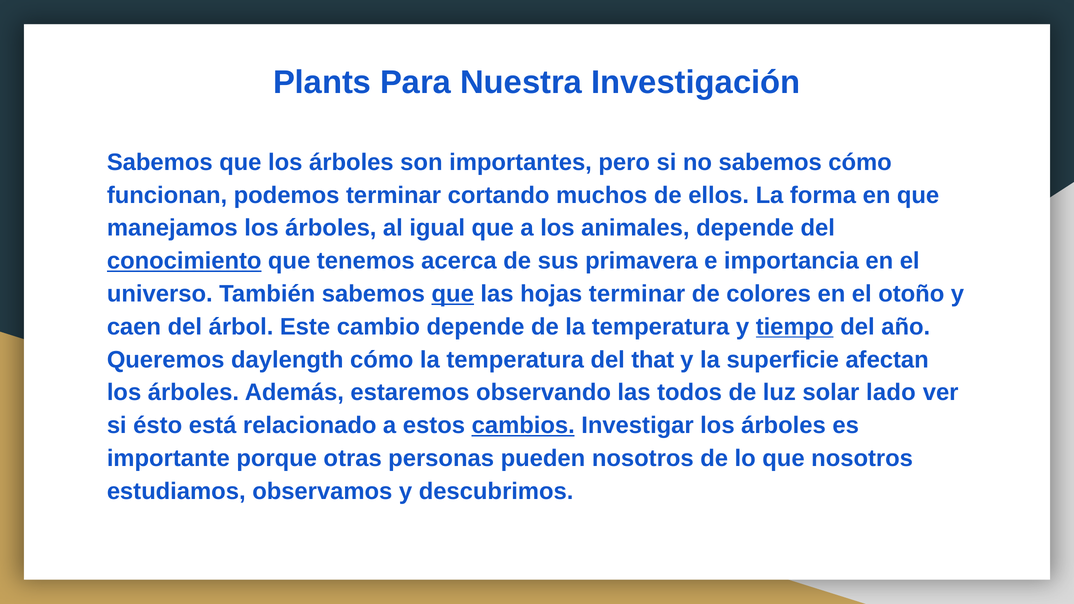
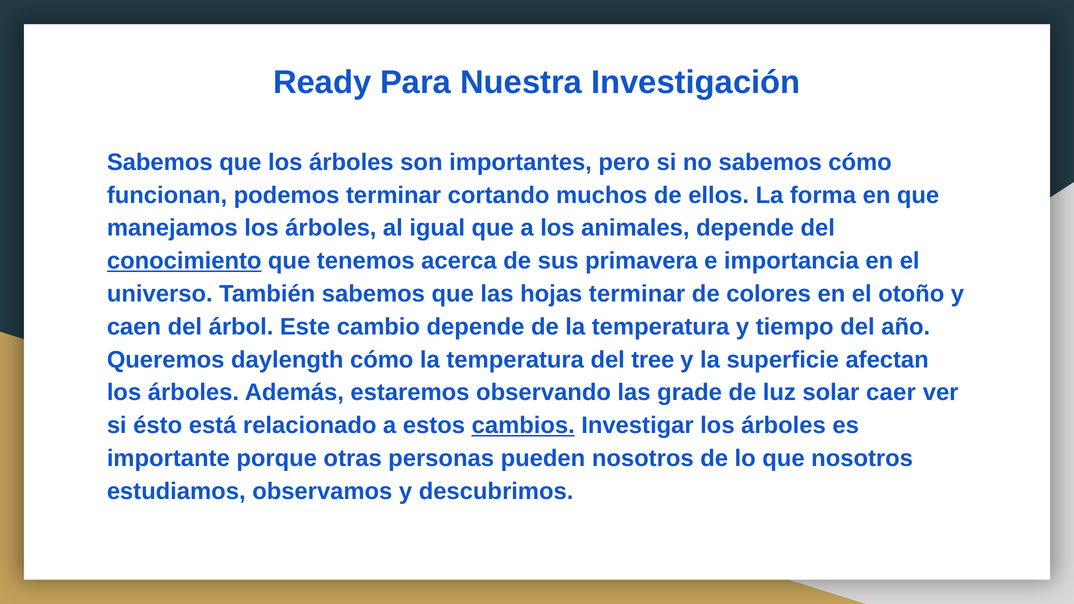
Plants: Plants -> Ready (322, 82)
que underline: present -> none (453, 294)
tiempo underline: present -> none (795, 327)
that: that -> tree (653, 360)
todos: todos -> grade (690, 393)
lado: lado -> caer (891, 393)
